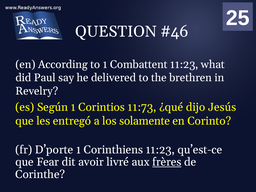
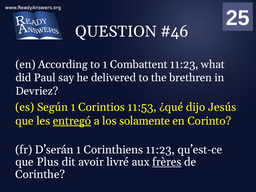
Revelry: Revelry -> Devriez (37, 91)
11:73: 11:73 -> 11:53 (142, 107)
entregó underline: none -> present (72, 121)
D’porte: D’porte -> D’serán (54, 150)
Fear: Fear -> Plus (48, 162)
